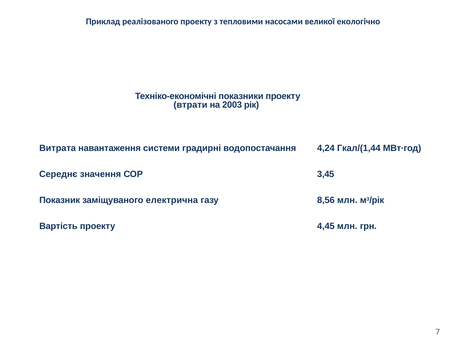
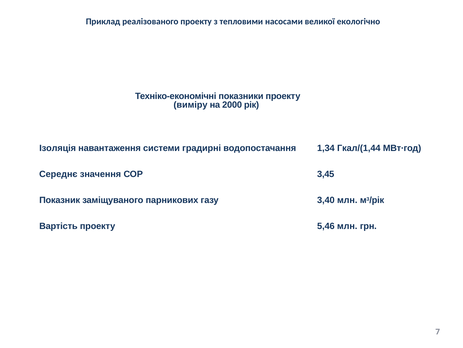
втрати: втрати -> виміру (190, 104)
2003: 2003 -> 2000 (232, 104)
Витрата: Витрата -> Ізоляція (58, 148)
4,24: 4,24 -> 1,34 (326, 148)
електрична: електрична -> парникових (172, 200)
8,56: 8,56 -> 3,40 (326, 200)
4,45: 4,45 -> 5,46 (326, 226)
